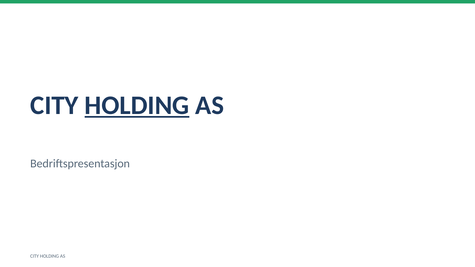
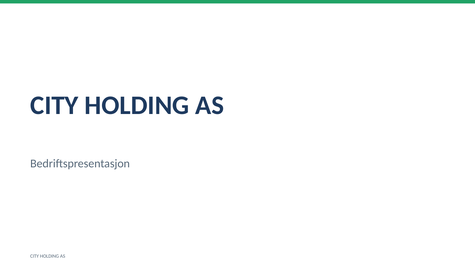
HOLDING underline: present -> none (137, 105)
